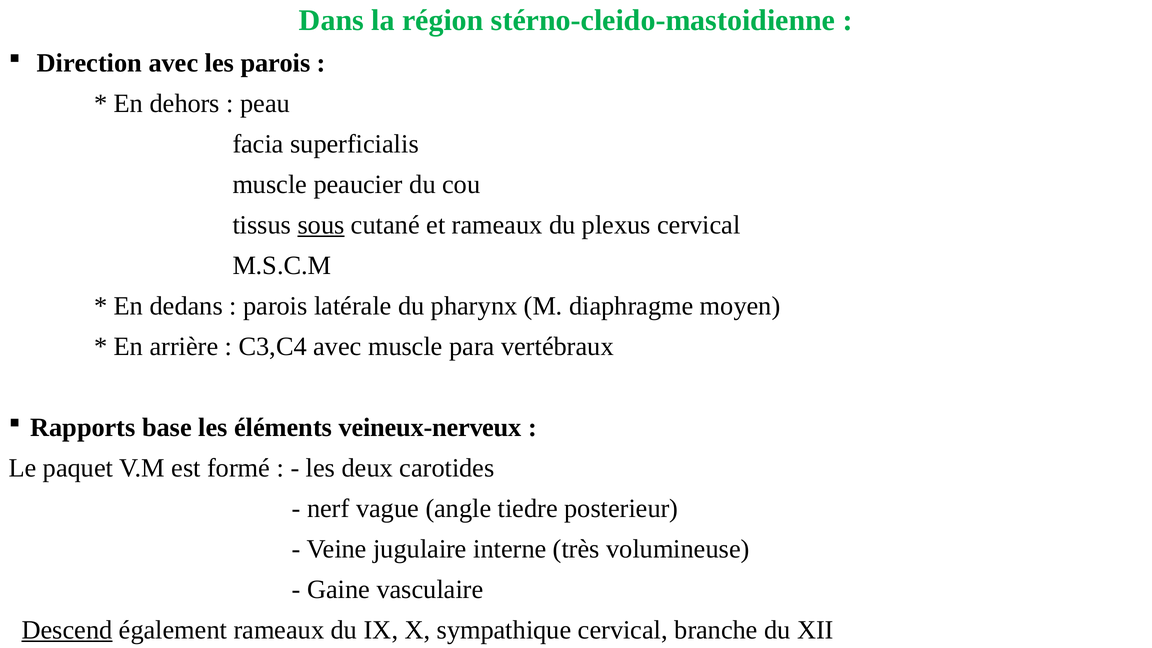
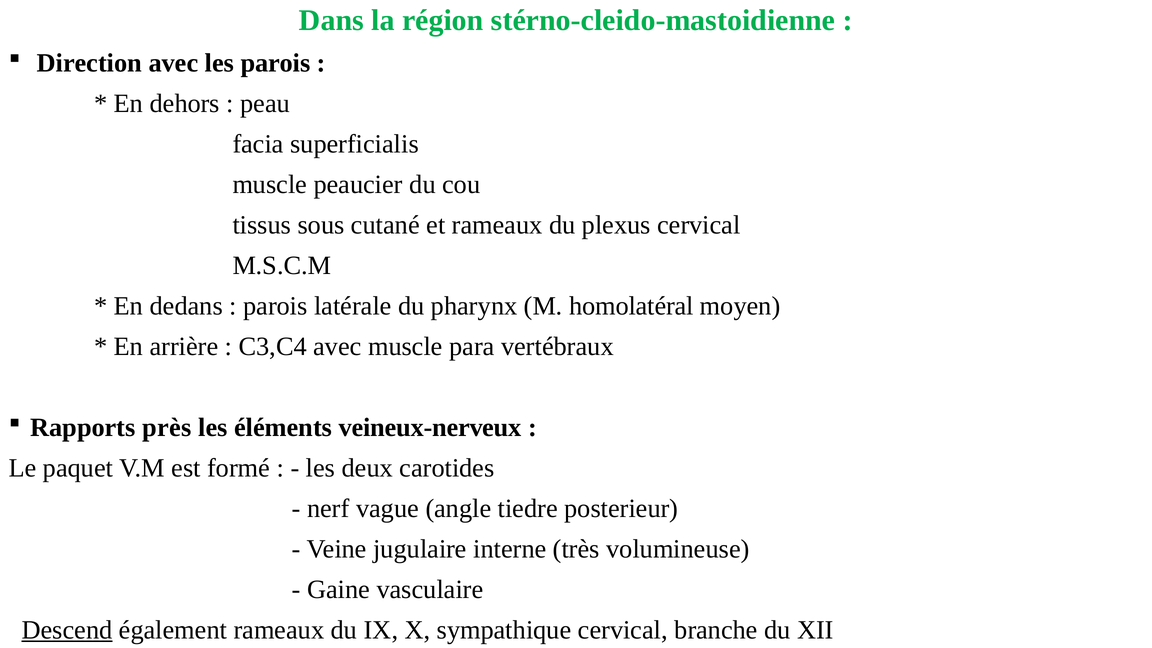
sous underline: present -> none (321, 225)
diaphragme: diaphragme -> homolatéral (631, 306)
base: base -> près (167, 427)
